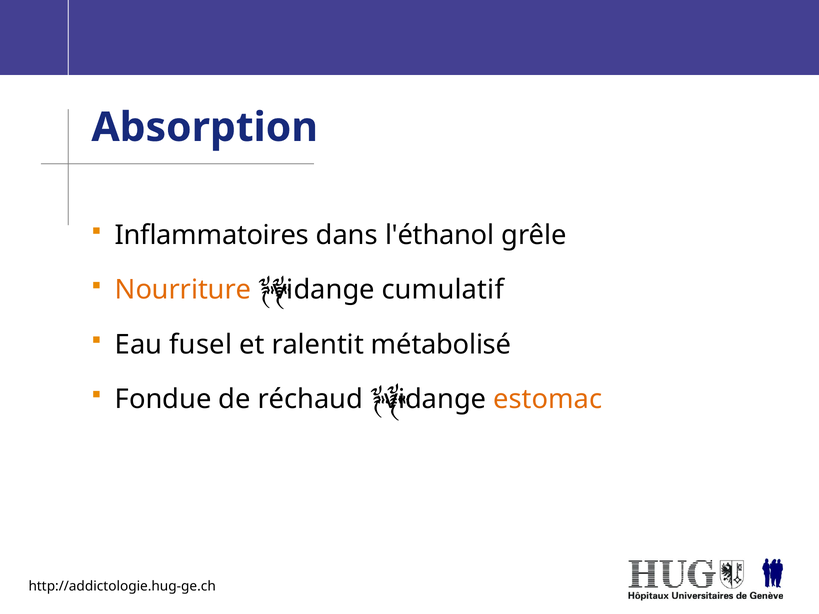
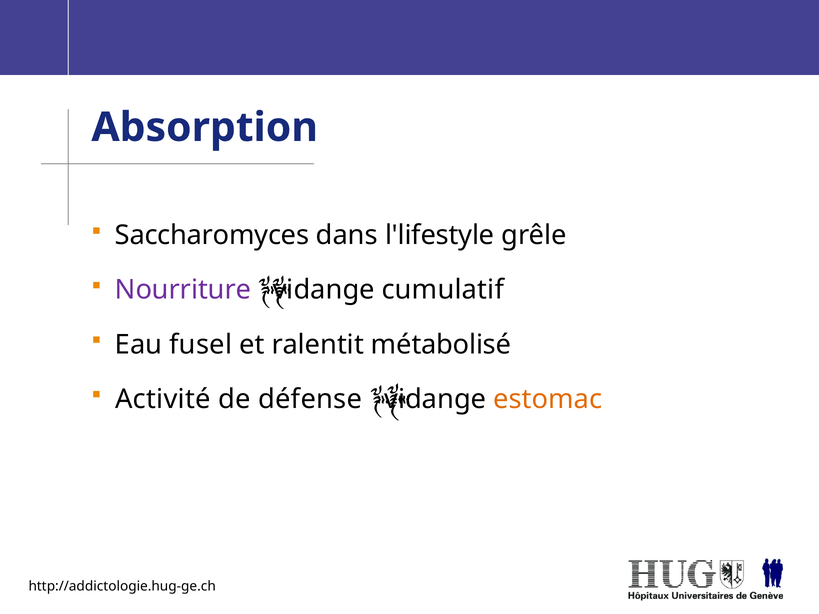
Inflammatoires: Inflammatoires -> Saccharomyces (212, 235)
l'éthanol: l'éthanol -> l'lifestyle (440, 235)
Nourriture colour: orange -> purple (183, 290)
Fondue: Fondue -> Activité (163, 399)
réchaud: réchaud -> défense (310, 399)
